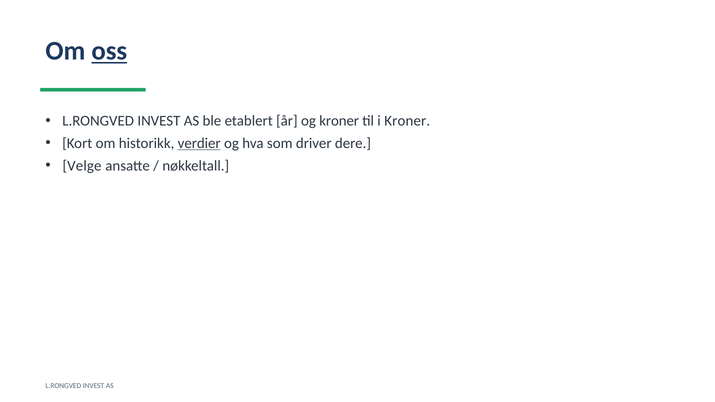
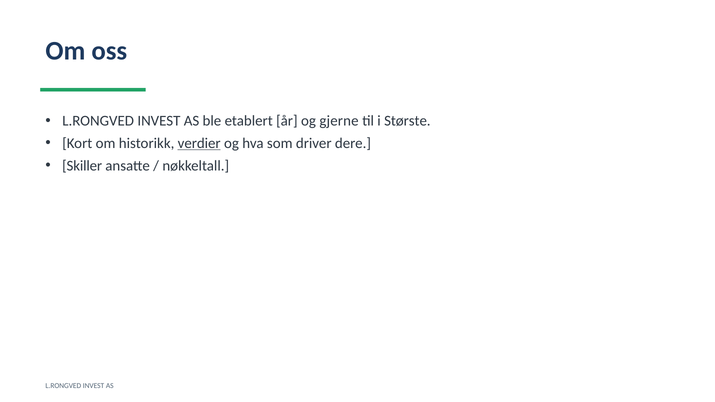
oss underline: present -> none (109, 51)
og kroner: kroner -> gjerne (339, 121)
i Kroner: Kroner -> Største (407, 121)
Velge: Velge -> Skiller (82, 166)
